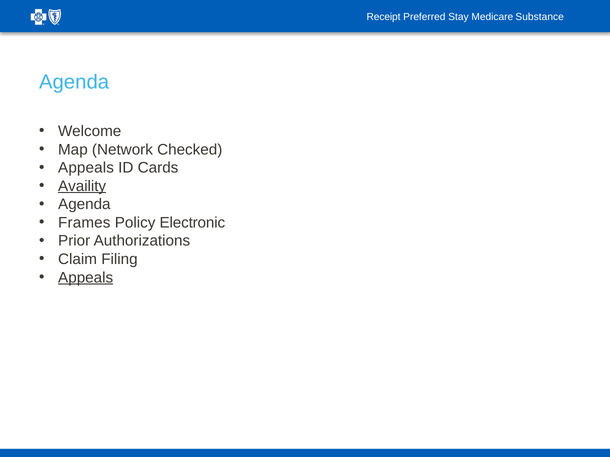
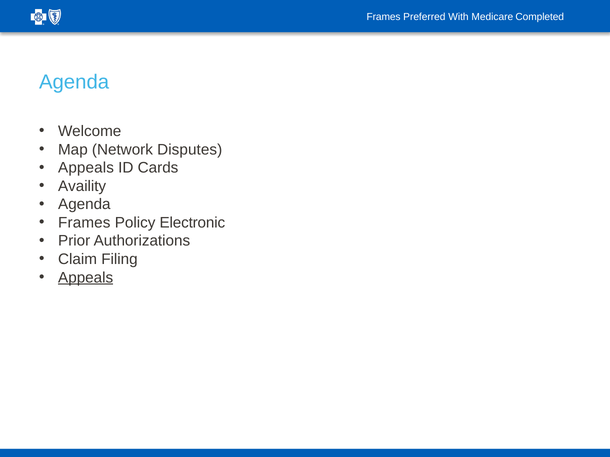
Receipt: Receipt -> Frames (384, 17)
Stay: Stay -> With (458, 17)
Substance: Substance -> Completed (540, 17)
Checked: Checked -> Disputes (190, 150)
Availity underline: present -> none (82, 186)
